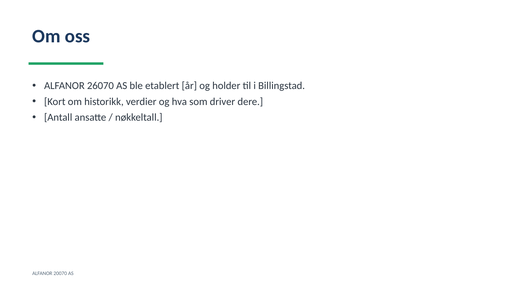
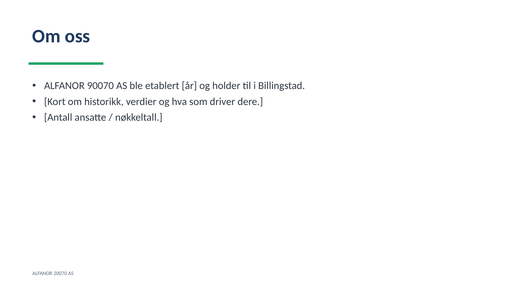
26070: 26070 -> 90070 (100, 86)
